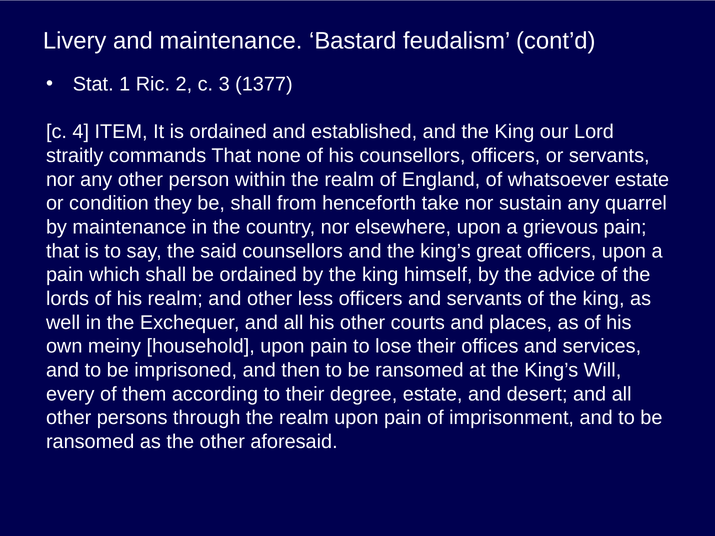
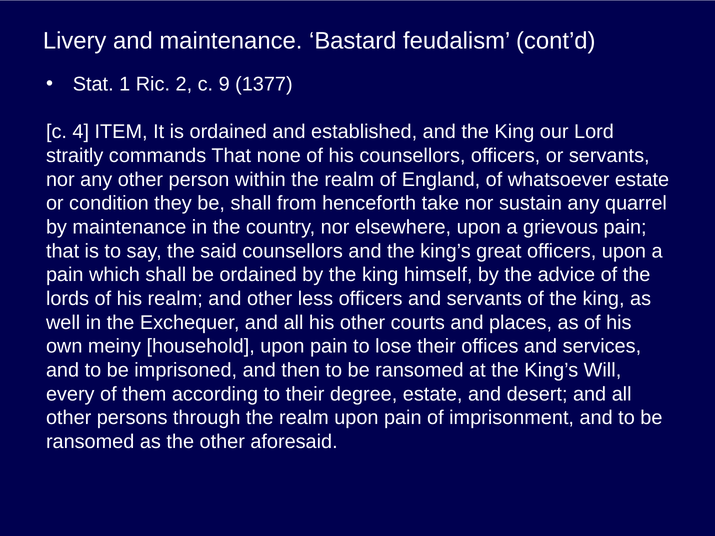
3: 3 -> 9 (224, 84)
